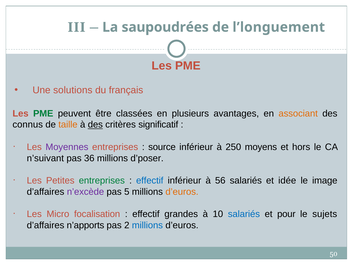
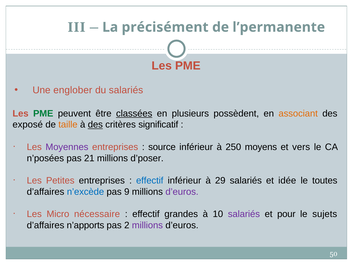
saupoudrées: saupoudrées -> précisément (165, 27)
l’longuement: l’longuement -> l’permanente (279, 27)
solutions: solutions -> englober (73, 90)
du français: français -> salariés (126, 90)
classées underline: none -> present (134, 113)
avantages: avantages -> possèdent (236, 113)
connus: connus -> exposé (28, 125)
hors: hors -> vers (301, 147)
n’suivant: n’suivant -> n’posées (45, 158)
36: 36 -> 21 (89, 158)
entreprises colour: green -> black (102, 180)
56: 56 -> 29 (220, 180)
image: image -> toutes (325, 180)
n’excède colour: purple -> blue (85, 192)
5: 5 -> 9 (127, 192)
d’euros colour: orange -> purple (182, 192)
focalisation: focalisation -> nécessaire (97, 214)
salariés colour: blue -> purple (244, 214)
millions colour: blue -> purple (147, 225)
